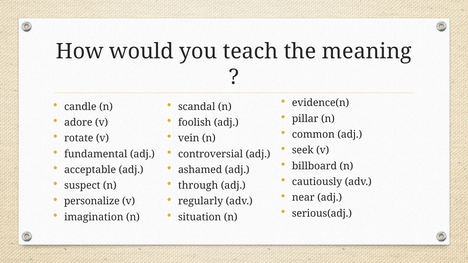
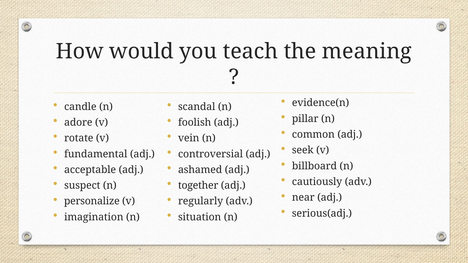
through: through -> together (198, 186)
